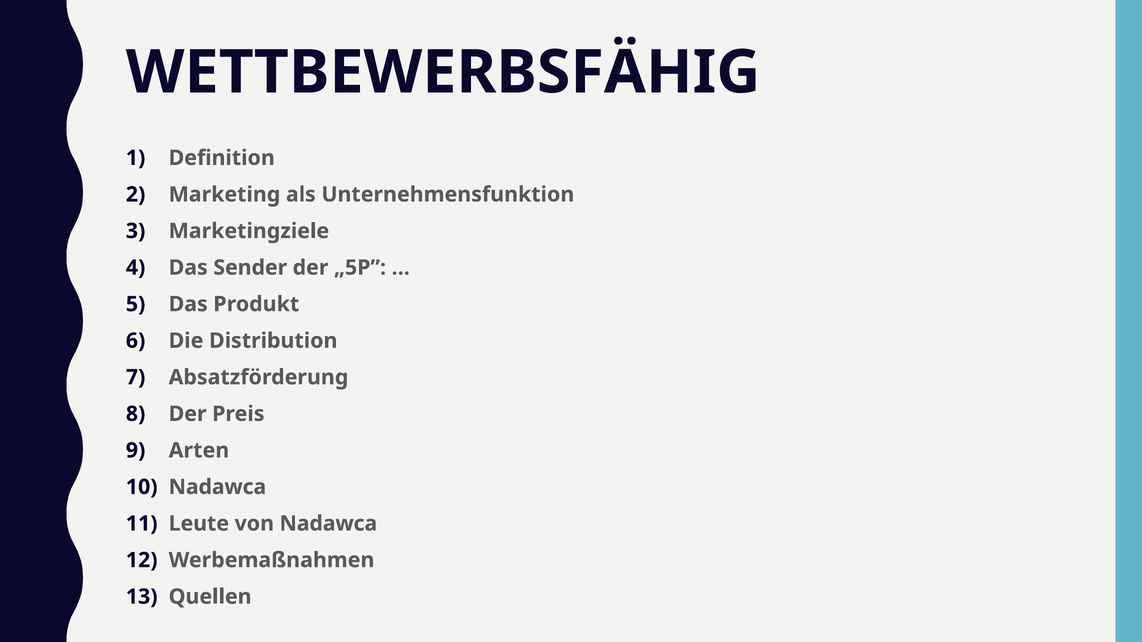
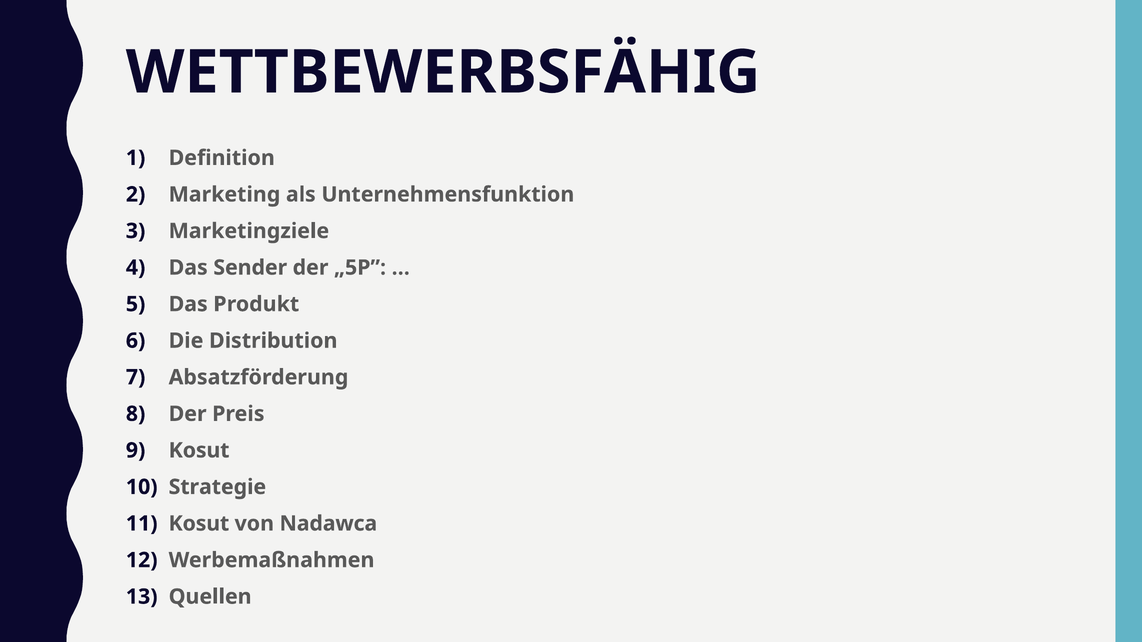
Arten: Arten -> Kosut (199, 451)
Nadawca: Nadawca -> Strategie (217, 487)
Leute: Leute -> Kosut (199, 524)
